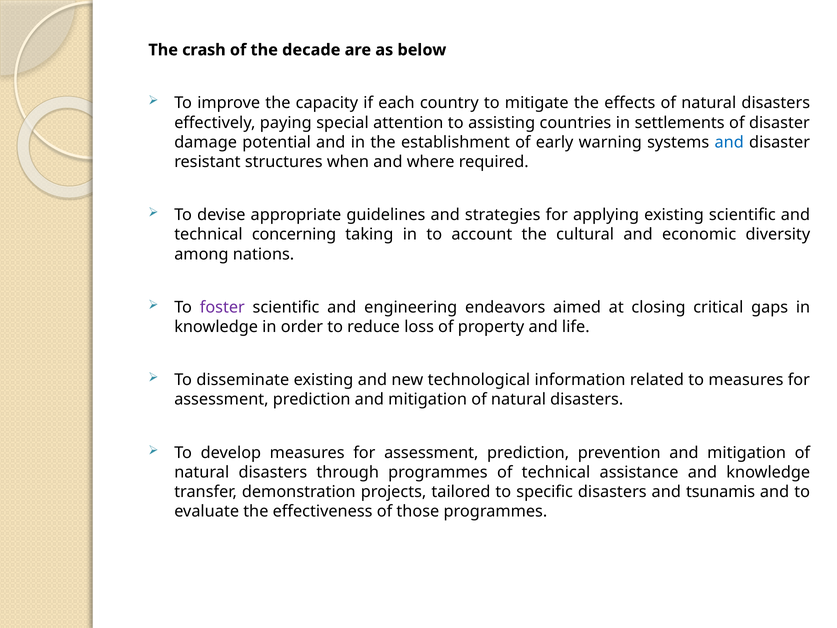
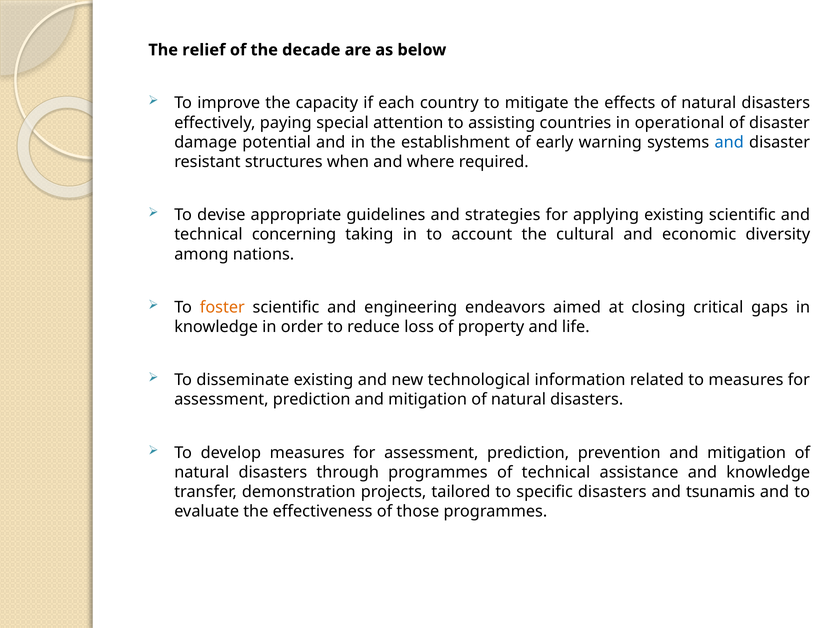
crash: crash -> relief (204, 50)
settlements: settlements -> operational (680, 123)
foster colour: purple -> orange (222, 307)
